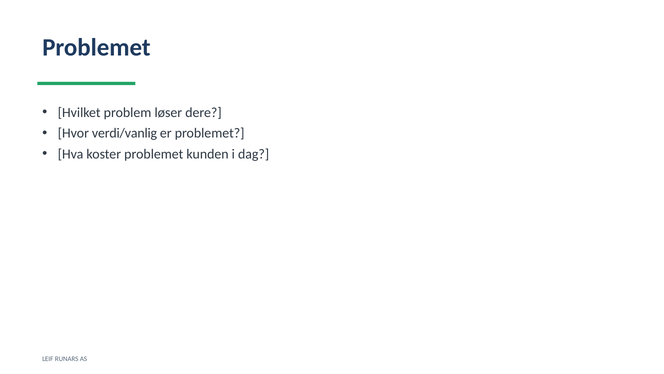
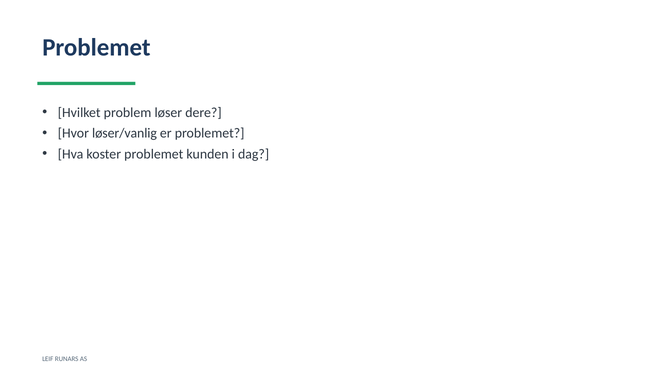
verdi/vanlig: verdi/vanlig -> løser/vanlig (124, 133)
